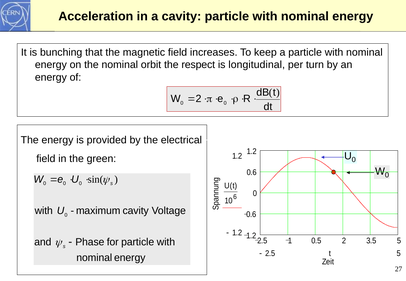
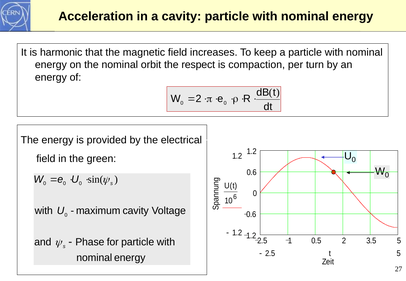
bunching: bunching -> harmonic (61, 52)
longitudinal: longitudinal -> compaction (257, 65)
